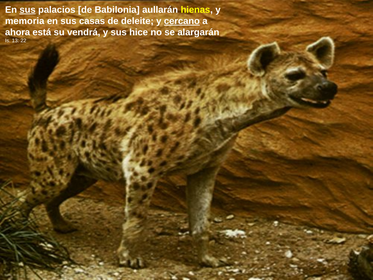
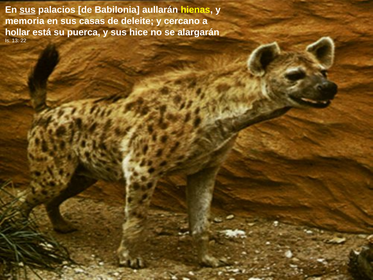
cercano underline: present -> none (182, 21)
ahora: ahora -> hollar (18, 32)
vendrá: vendrá -> puerca (84, 32)
